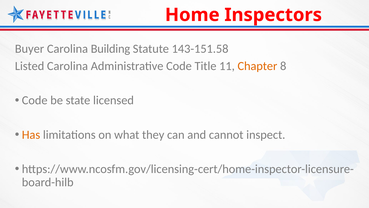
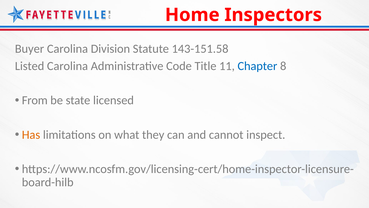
Building: Building -> Division (110, 49)
Chapter colour: orange -> blue (257, 66)
Code: Code -> From (35, 100)
